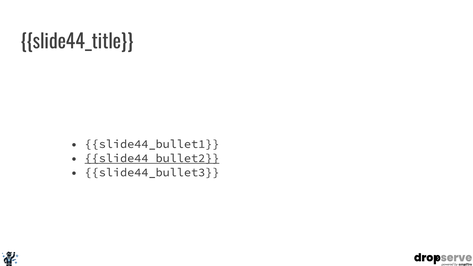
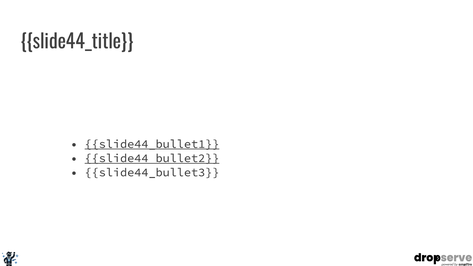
slide44_bullet1 underline: none -> present (152, 144)
